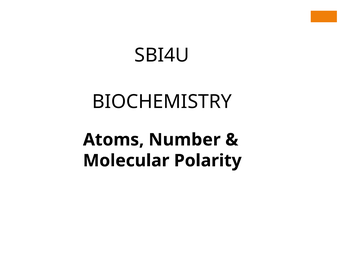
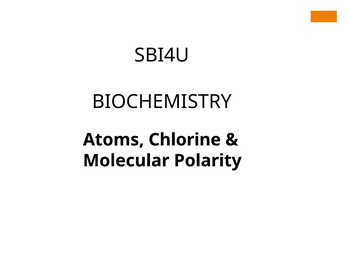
Number: Number -> Chlorine (185, 140)
